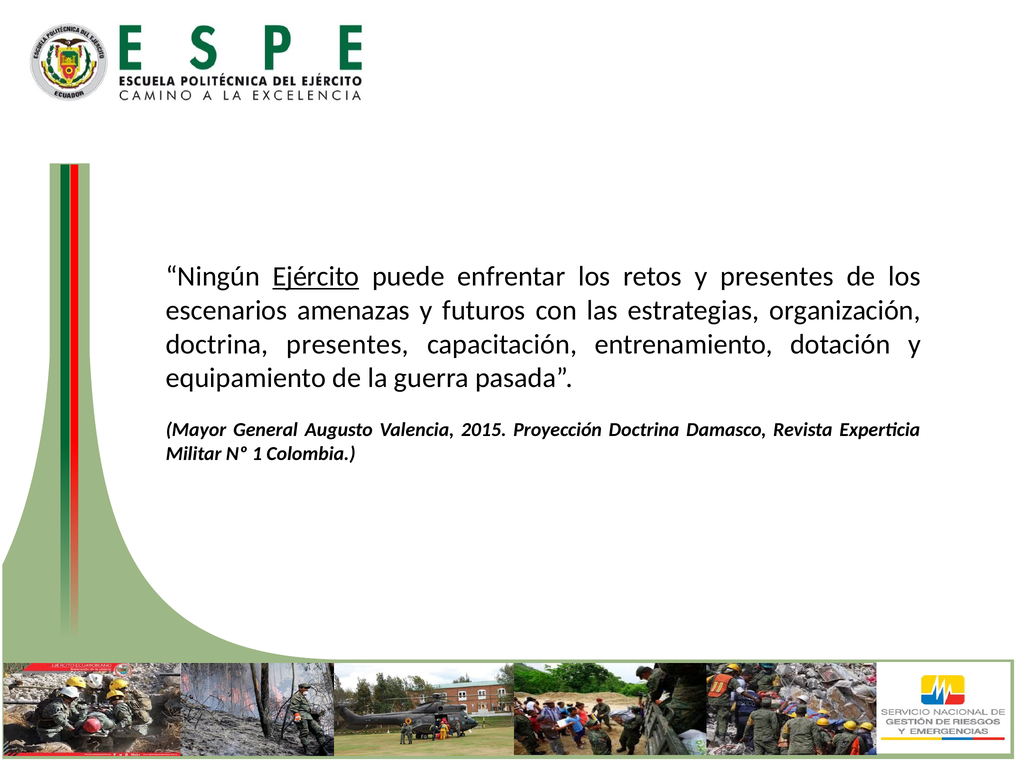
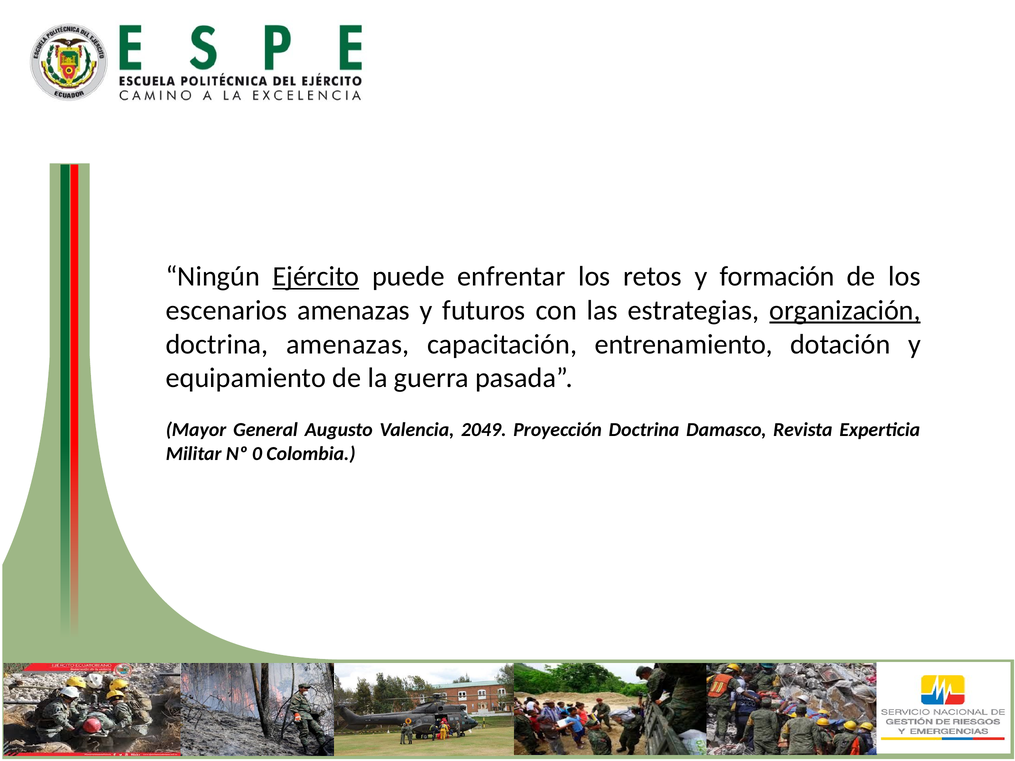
y presentes: presentes -> formación (777, 277)
organización underline: none -> present (845, 310)
doctrina presentes: presentes -> amenazas (348, 344)
2015: 2015 -> 2049 (484, 430)
1: 1 -> 0 (257, 454)
